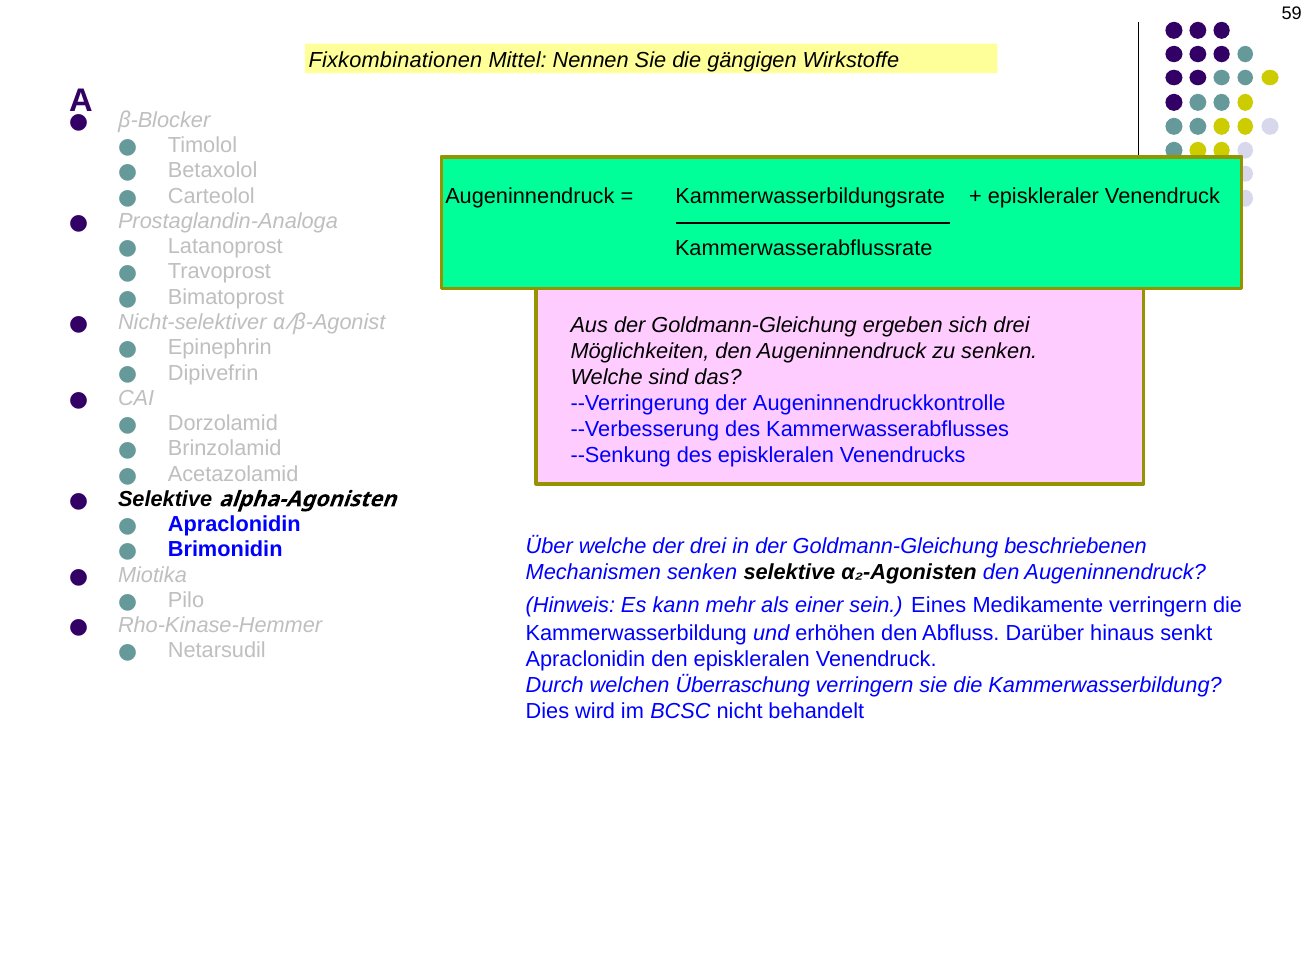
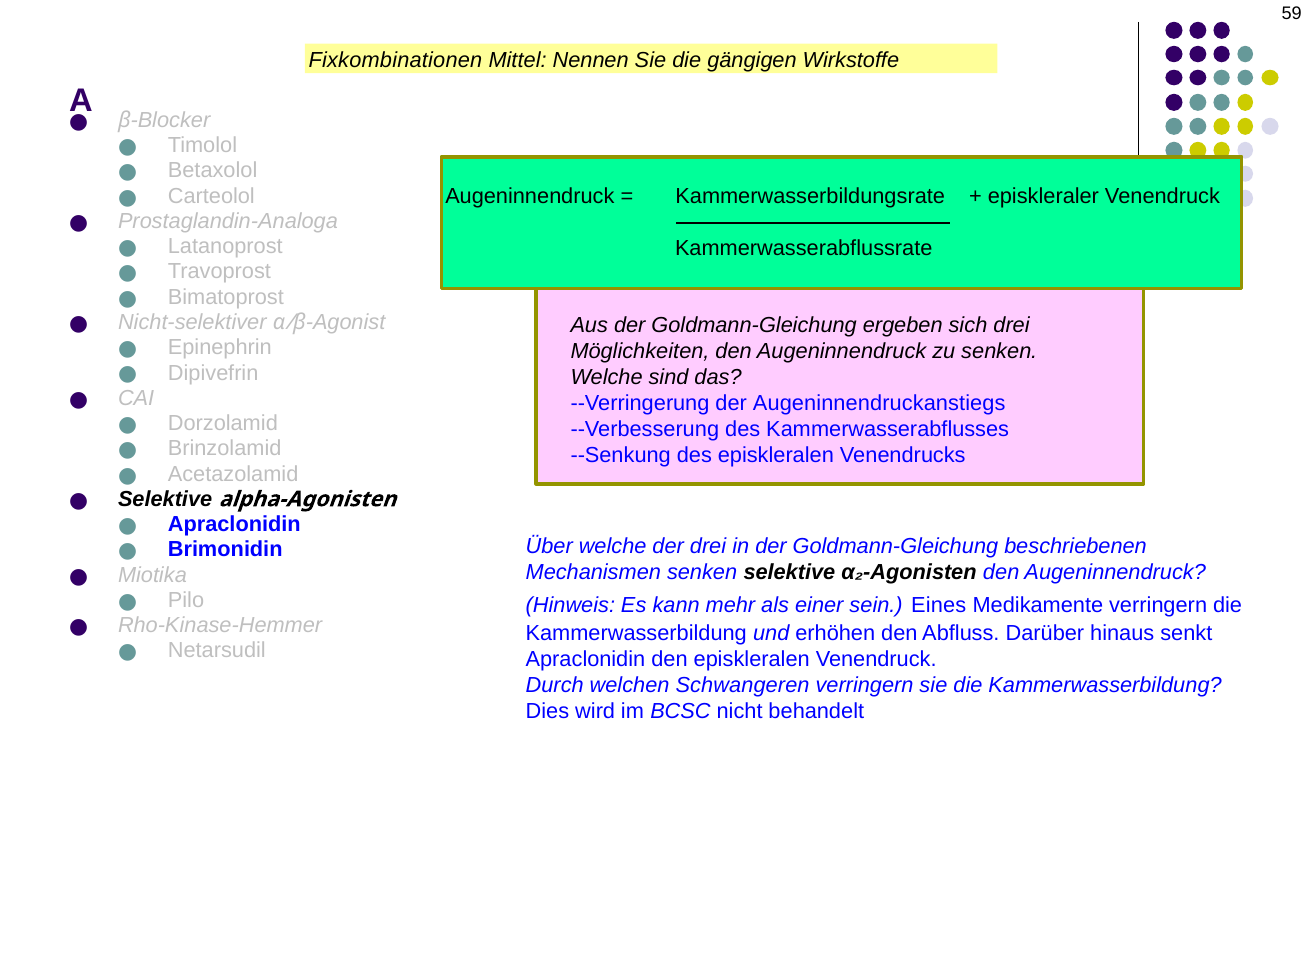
Augeninnendruckkontrolle: Augeninnendruckkontrolle -> Augeninnendruckanstiegs (879, 404)
Überraschung: Überraschung -> Schwangeren (743, 686)
